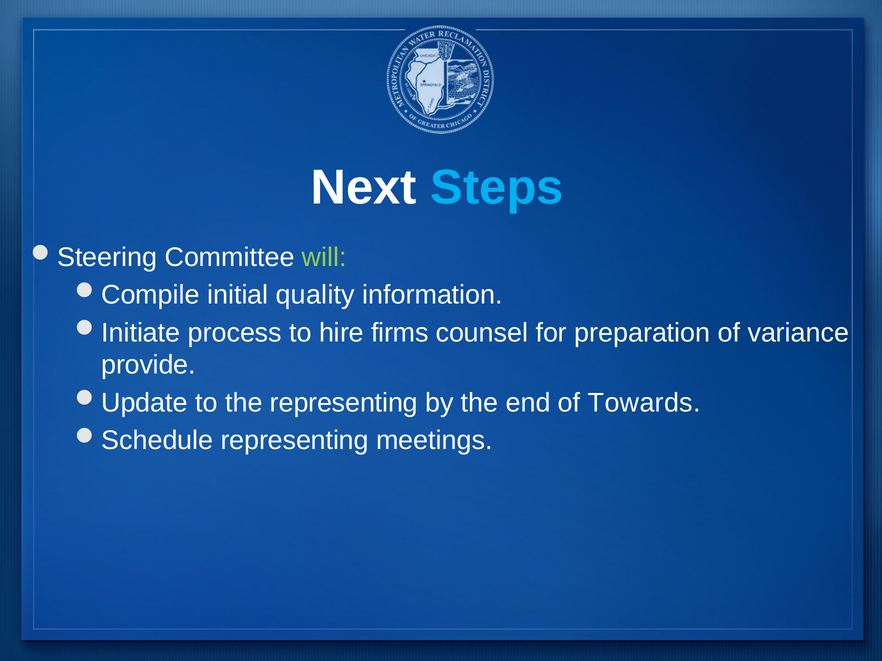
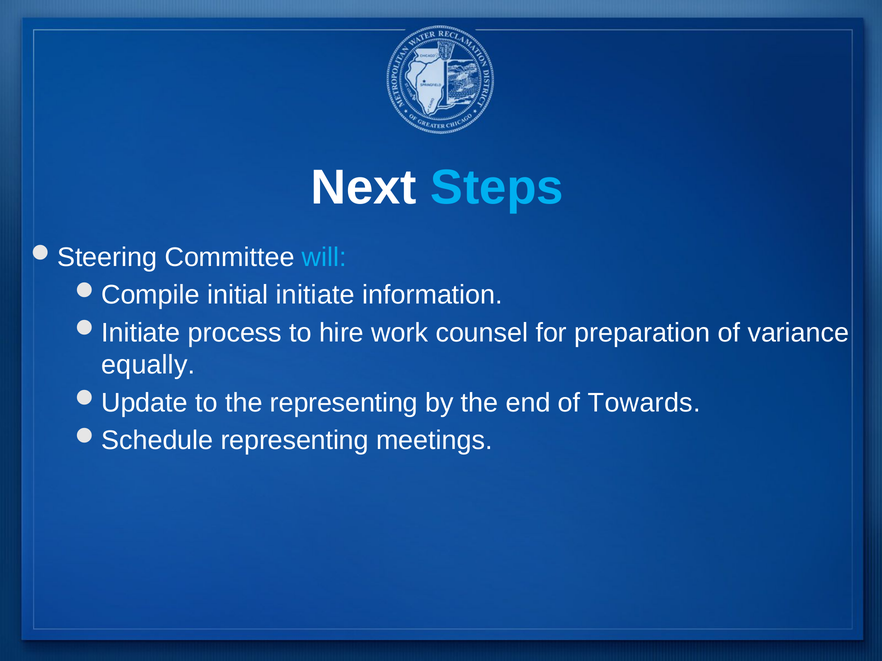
will colour: light green -> light blue (324, 258)
quality: quality -> initiate (315, 295)
firms: firms -> work (400, 333)
provide: provide -> equally (148, 365)
